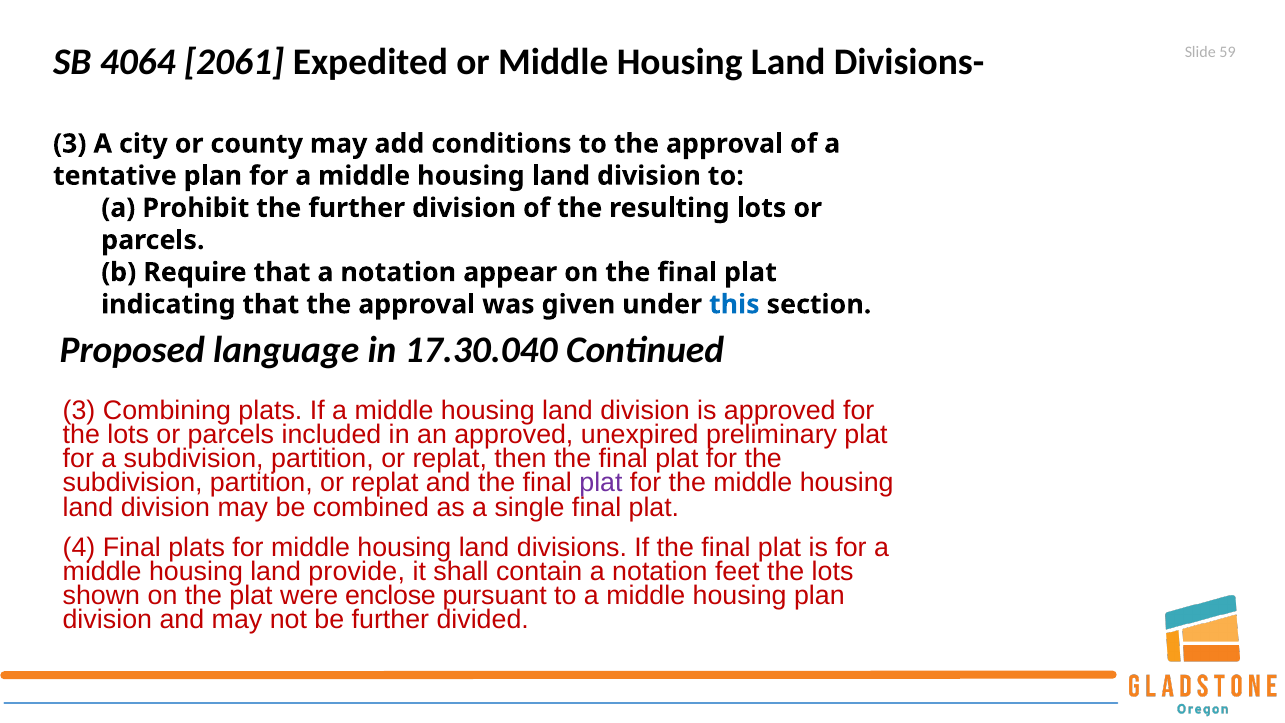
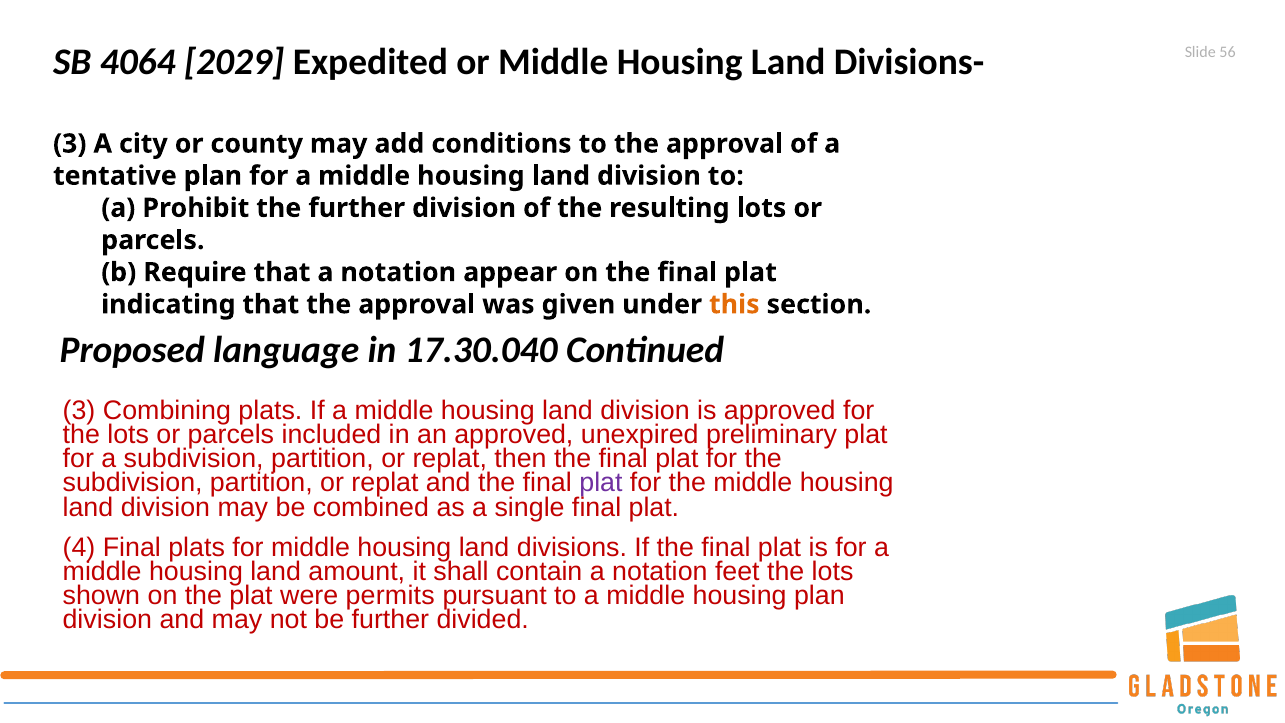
59: 59 -> 56 (1228, 52)
2061: 2061 -> 2029 (234, 62)
this colour: blue -> orange (734, 304)
provide: provide -> amount (357, 571)
enclose: enclose -> permits (390, 595)
